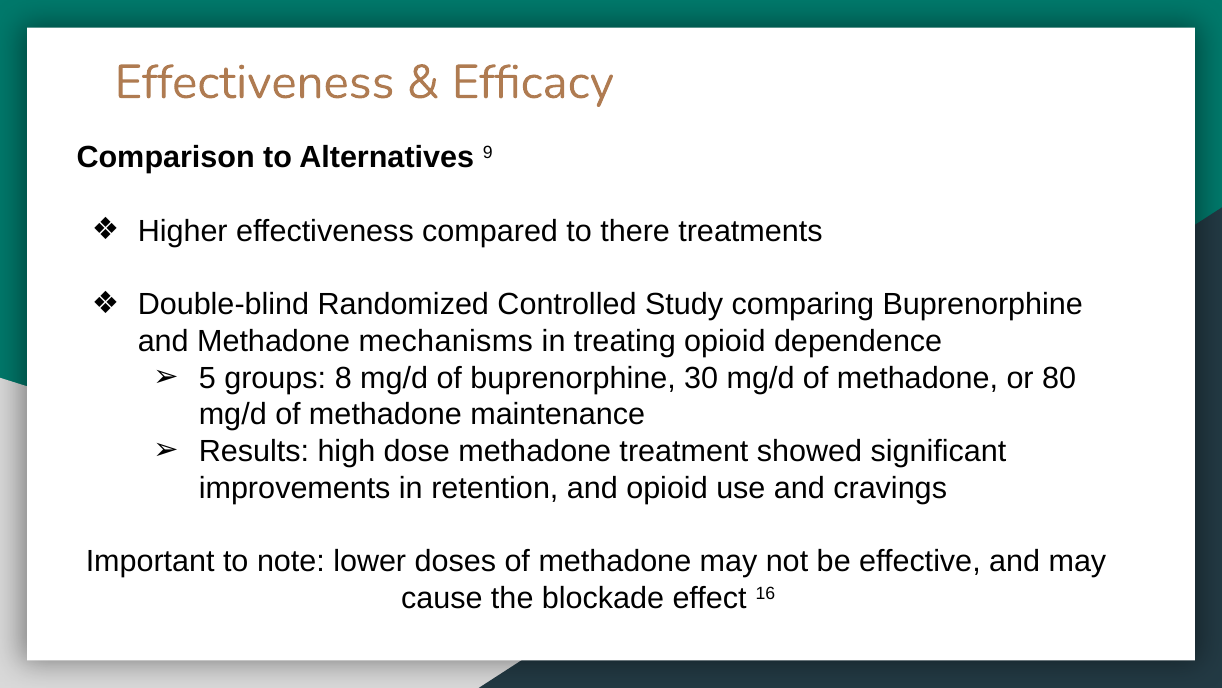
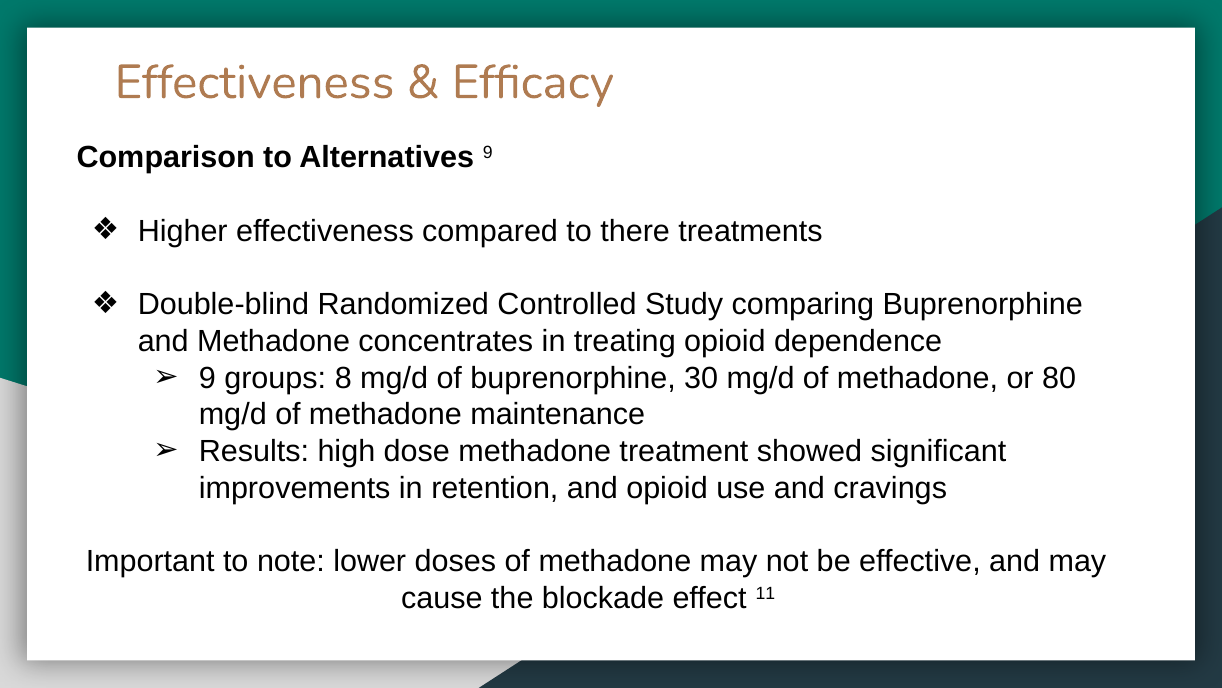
mechanisms: mechanisms -> concentrates (446, 341)
5: 5 -> 9 (207, 378)
16: 16 -> 11 (765, 593)
